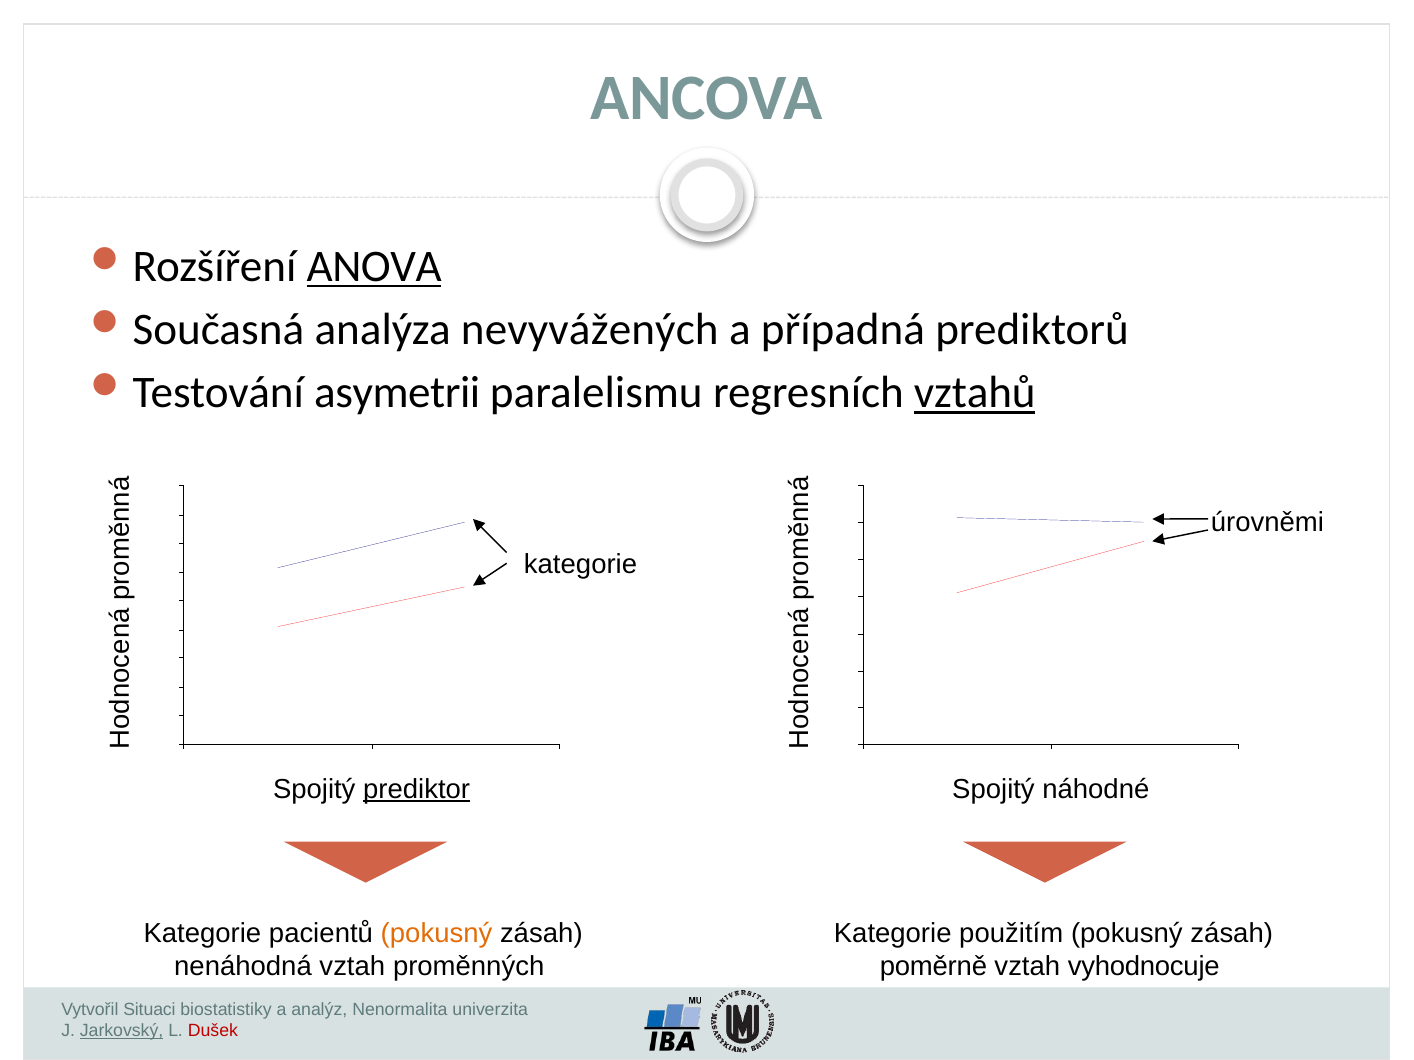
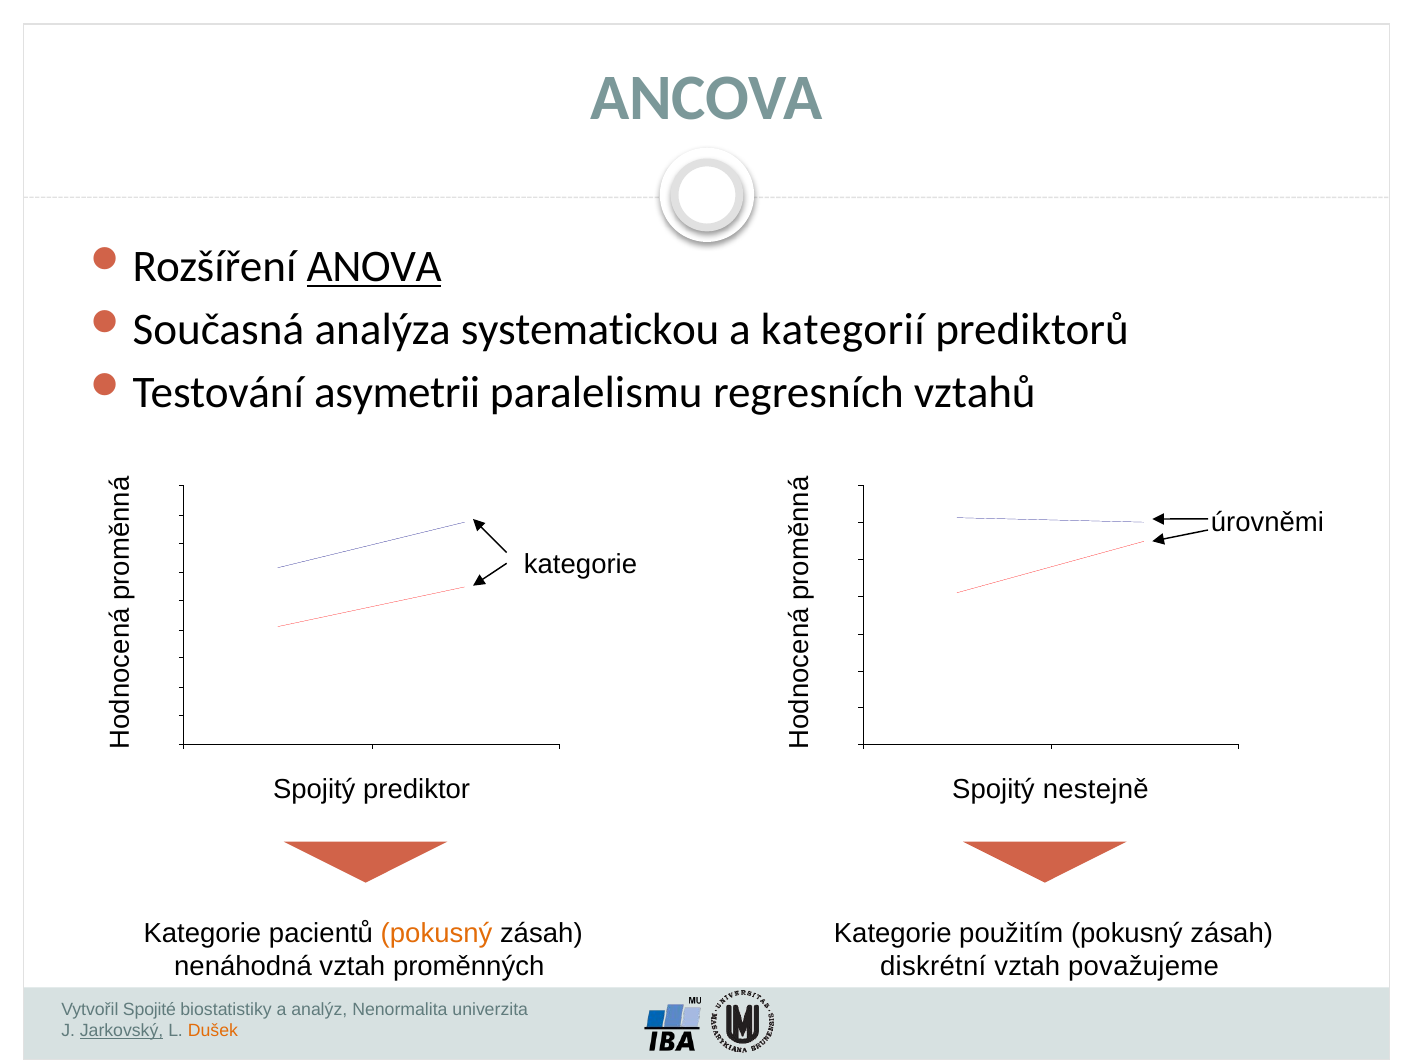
nevyvážených: nevyvážených -> systematickou (590, 330)
případná: případná -> kategorií (843, 330)
vztahů underline: present -> none (975, 393)
prediktor underline: present -> none (417, 789)
náhodné: náhodné -> nestejně (1096, 789)
poměrně: poměrně -> diskrétní (933, 967)
vyhodnocuje: vyhodnocuje -> považujeme (1143, 967)
Situaci: Situaci -> Spojité (149, 1010)
Dušek colour: red -> orange (213, 1031)
